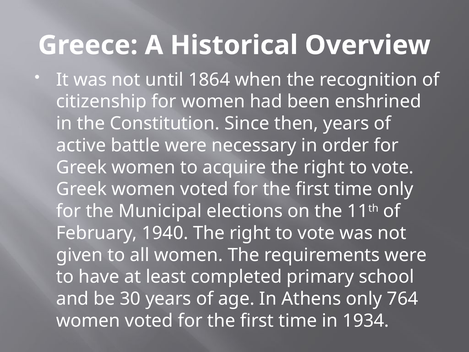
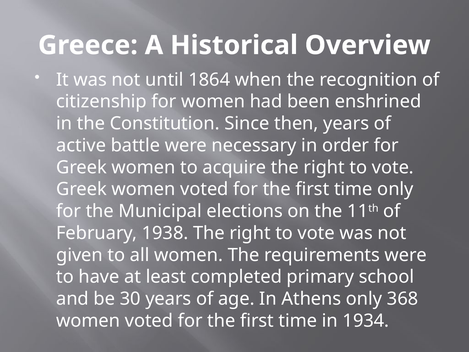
1940: 1940 -> 1938 (165, 233)
764: 764 -> 368 (403, 299)
